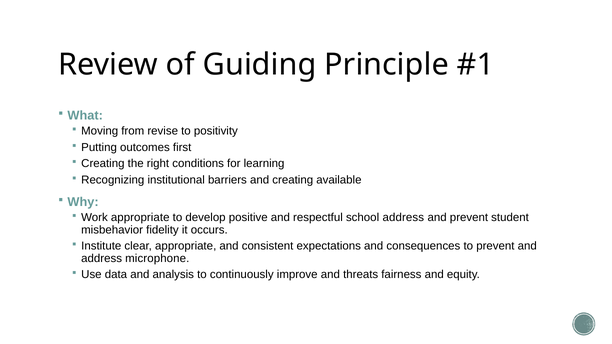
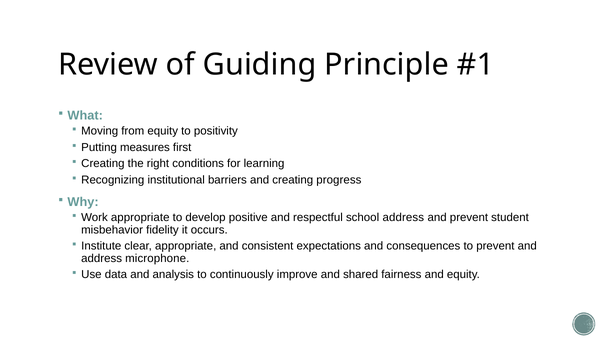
from revise: revise -> equity (163, 131)
outcomes: outcomes -> measures (145, 147)
available: available -> progress (339, 180)
threats: threats -> shared (361, 275)
